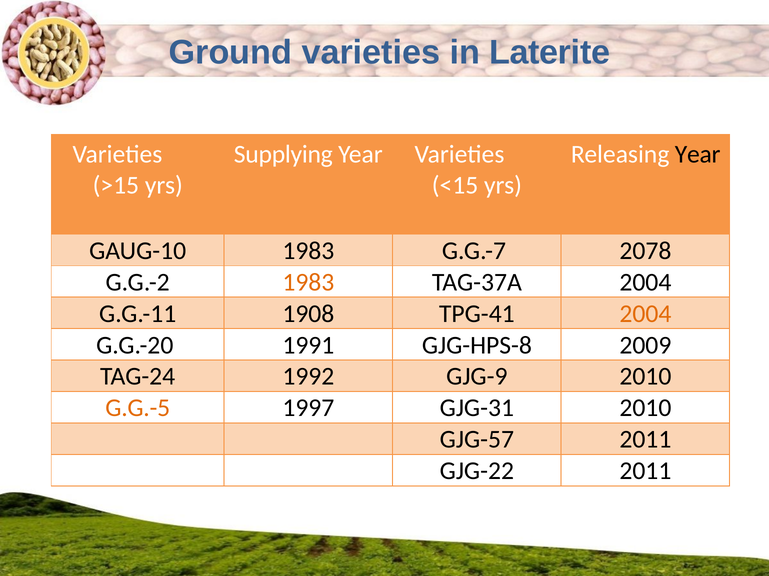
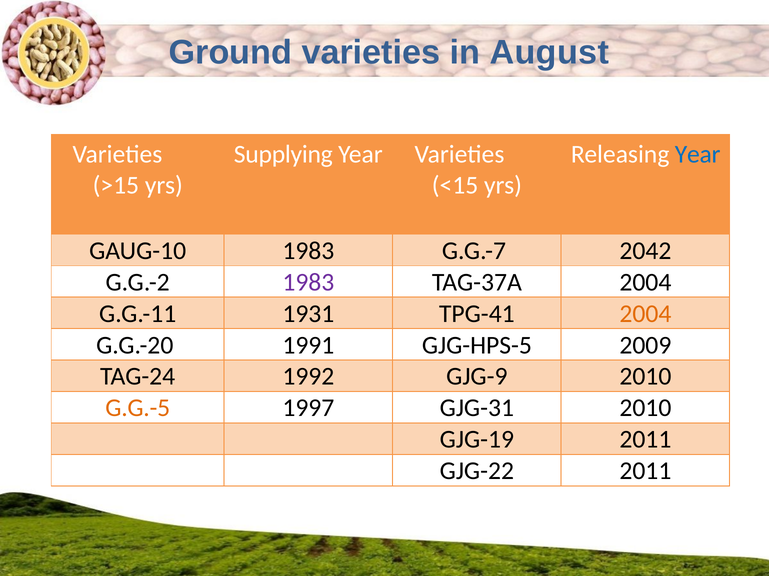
Laterite: Laterite -> August (549, 52)
Year colour: black -> blue (698, 154)
2078: 2078 -> 2042 (645, 251)
1983 colour: orange -> purple (308, 283)
1908: 1908 -> 1931 (308, 314)
GJG-HPS-8: GJG-HPS-8 -> GJG-HPS-5 (477, 346)
GJG-57: GJG-57 -> GJG-19 (477, 440)
